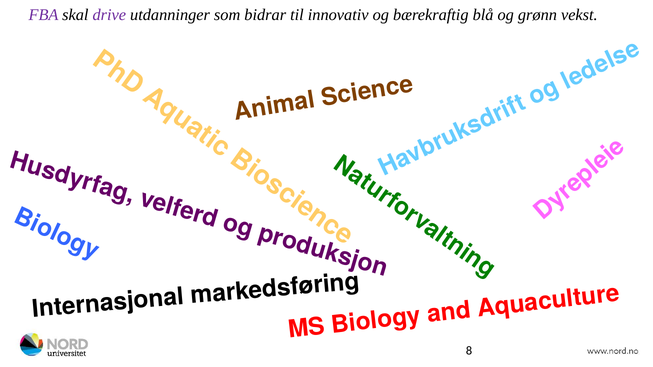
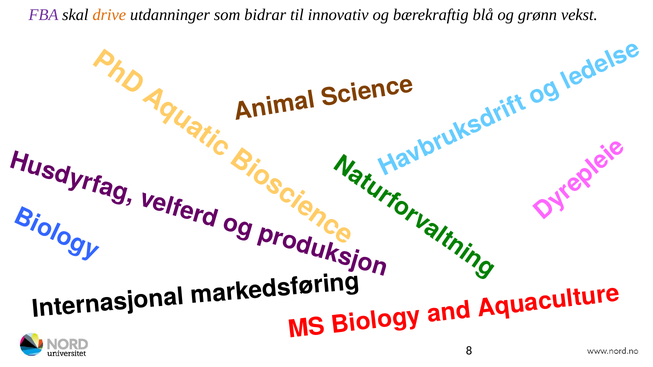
drive colour: purple -> orange (109, 15)
